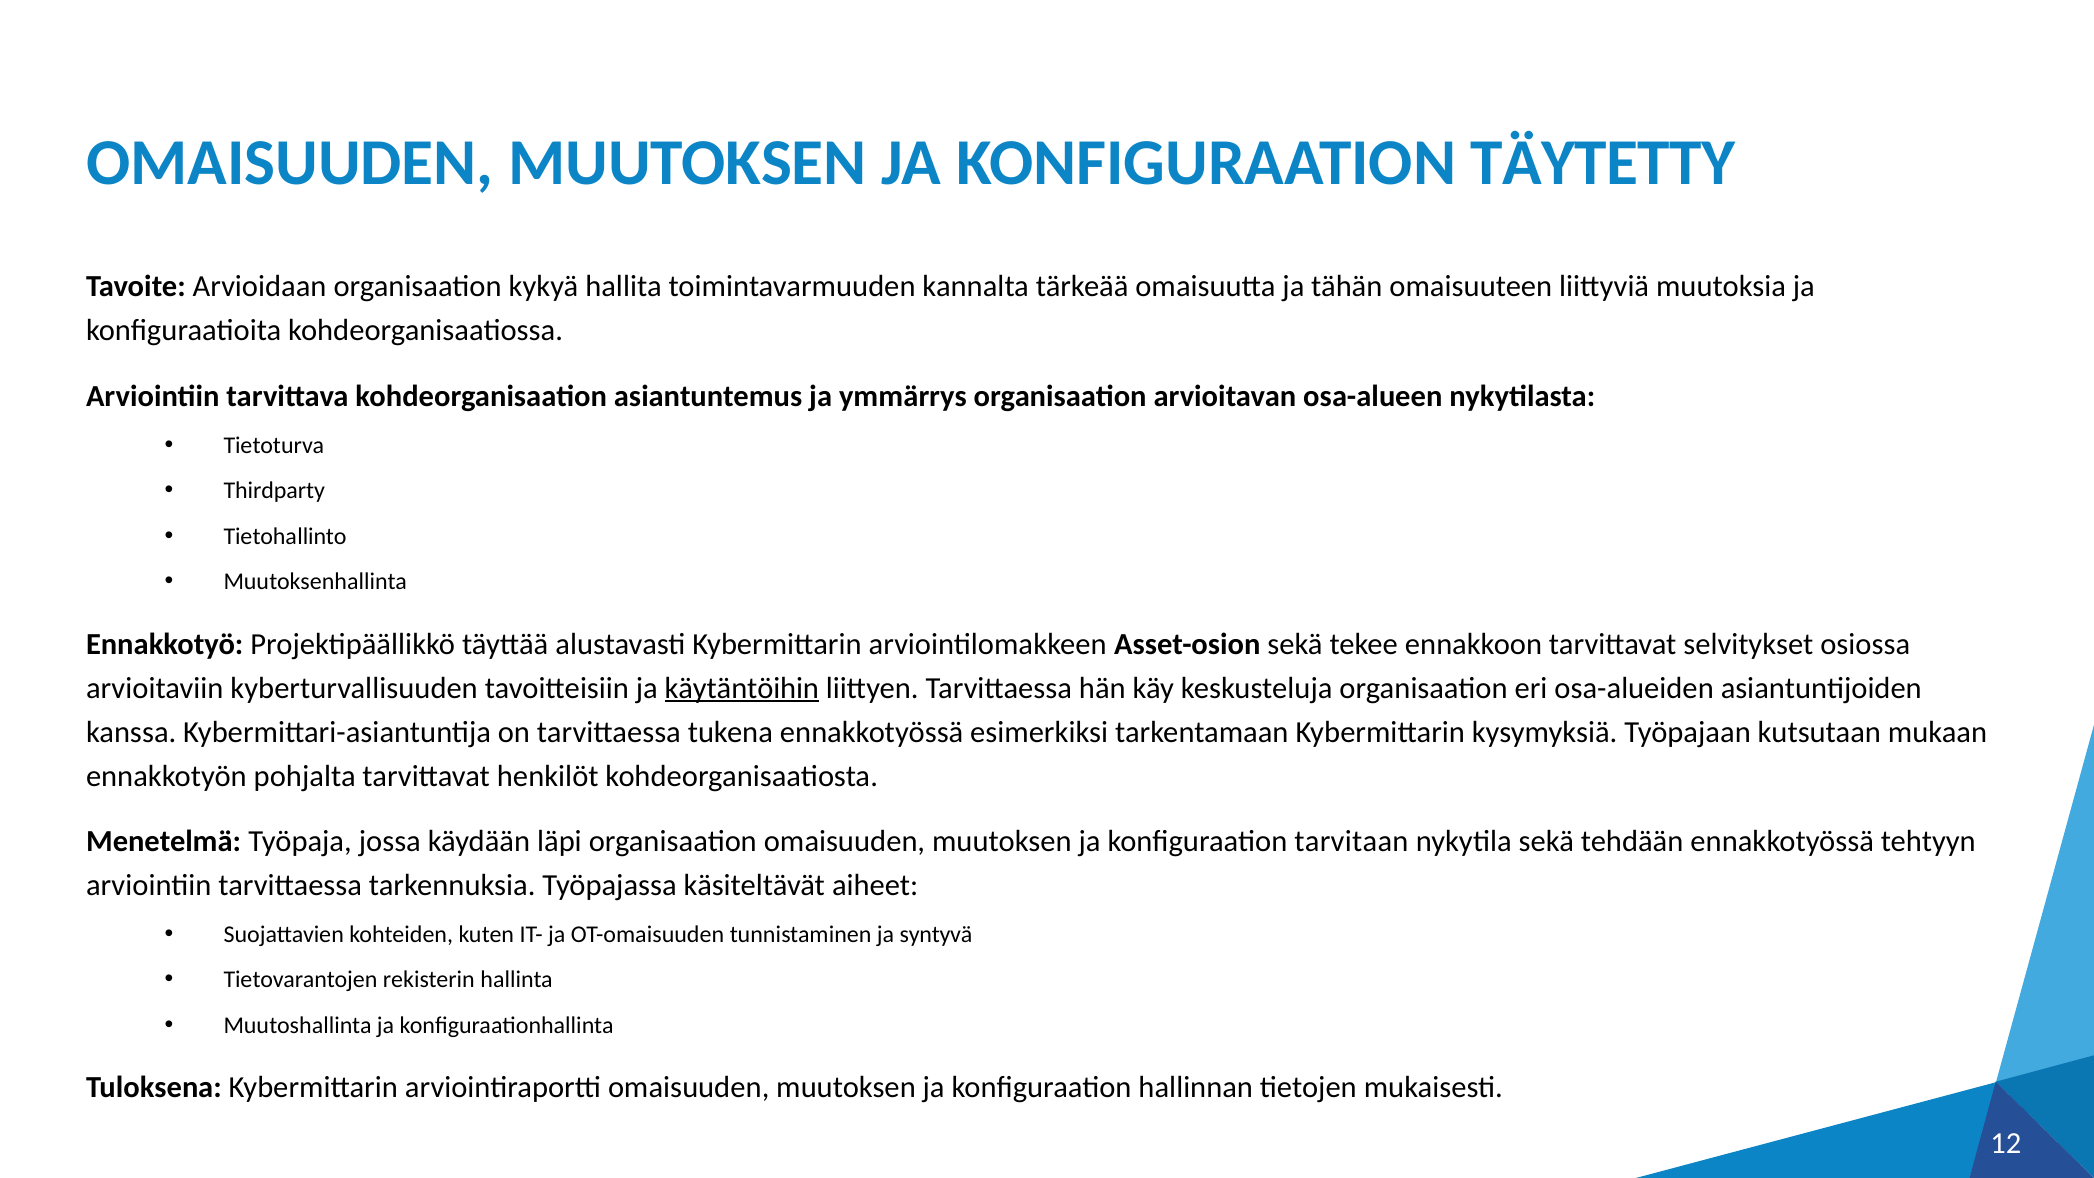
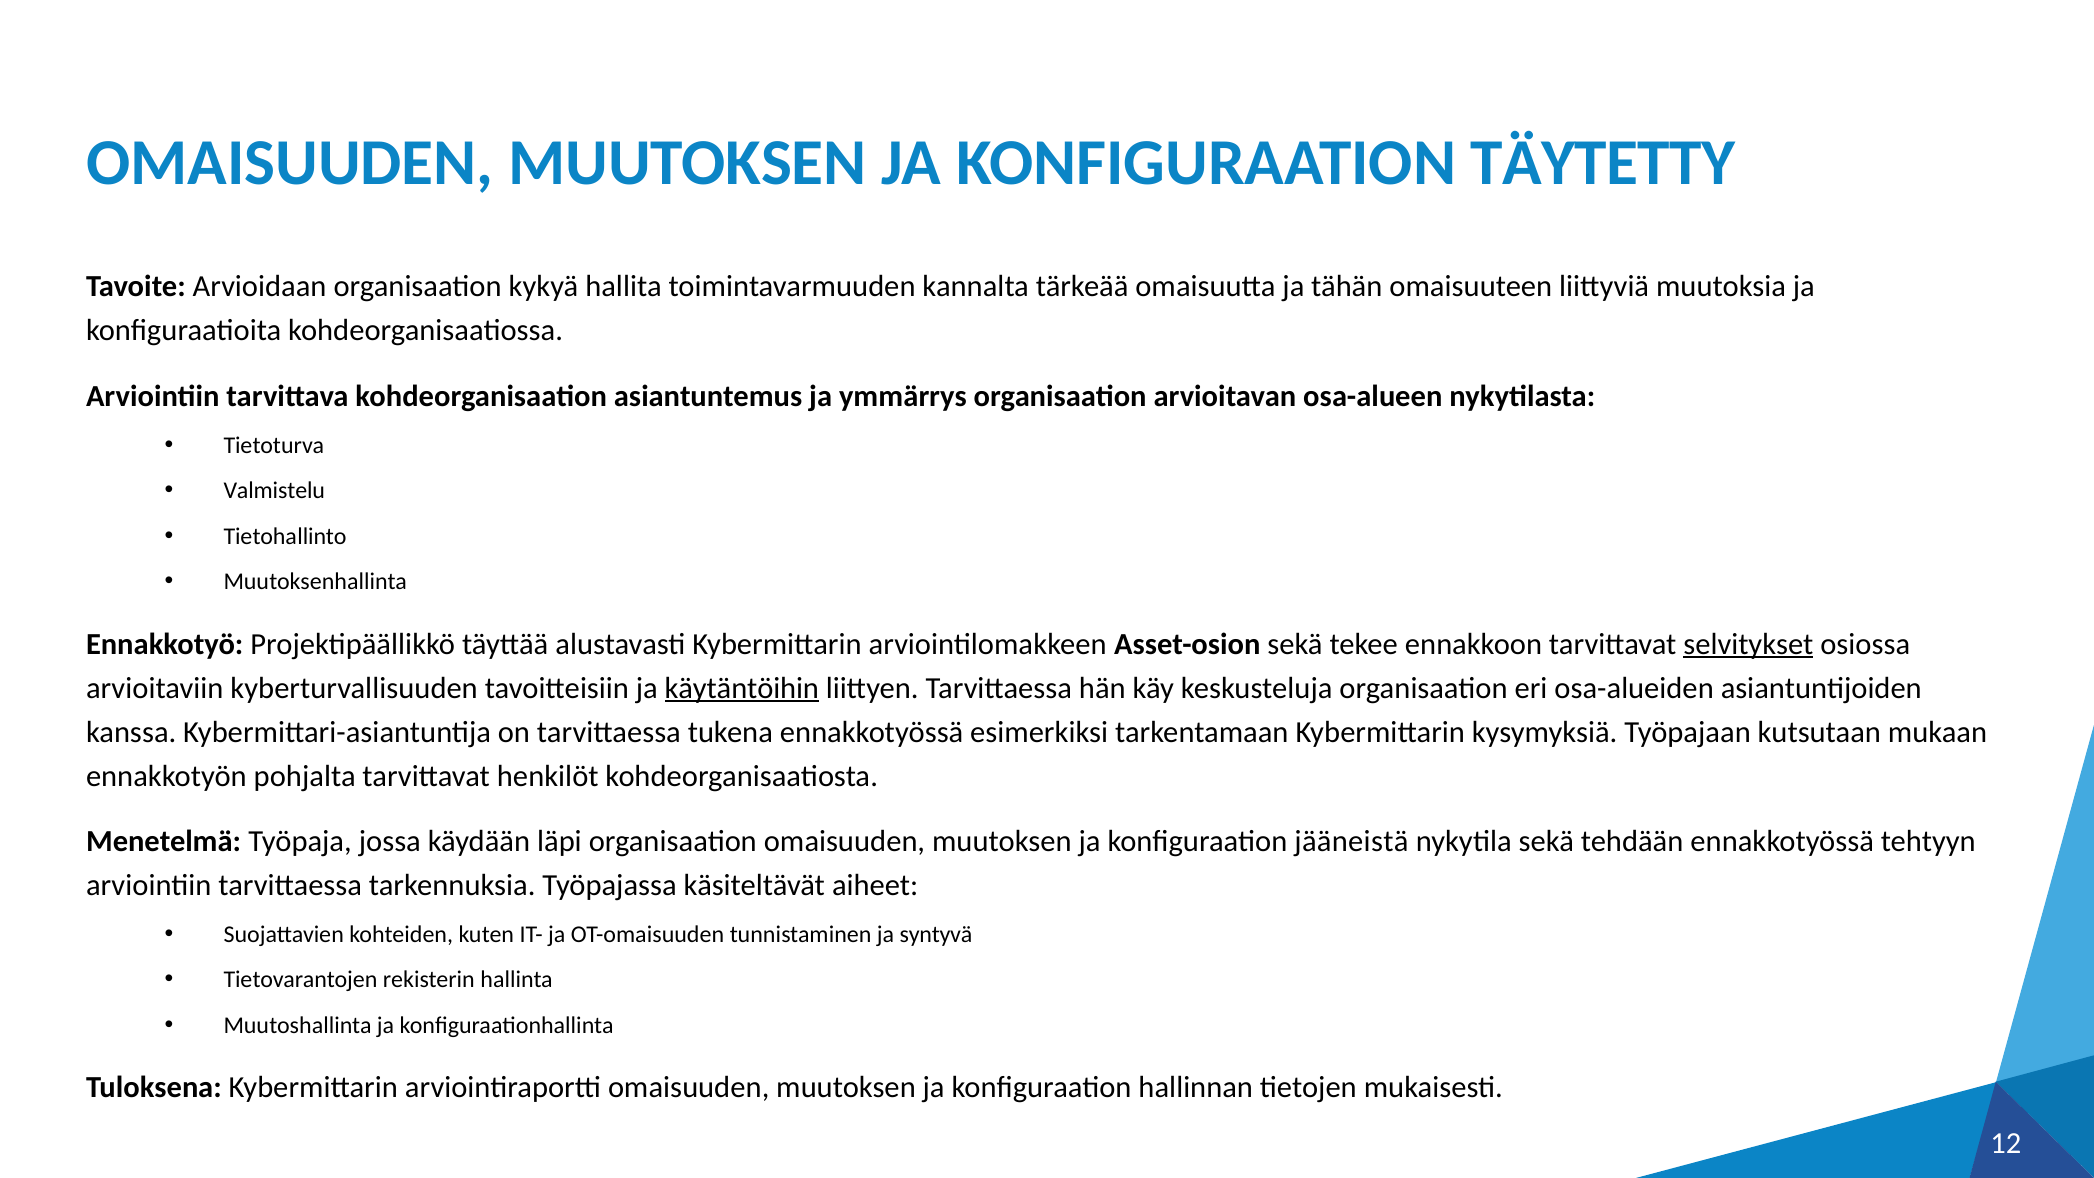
Thirdparty: Thirdparty -> Valmistelu (274, 491)
selvitykset underline: none -> present (1748, 644)
tarvitaan: tarvitaan -> jääneistä (1351, 842)
